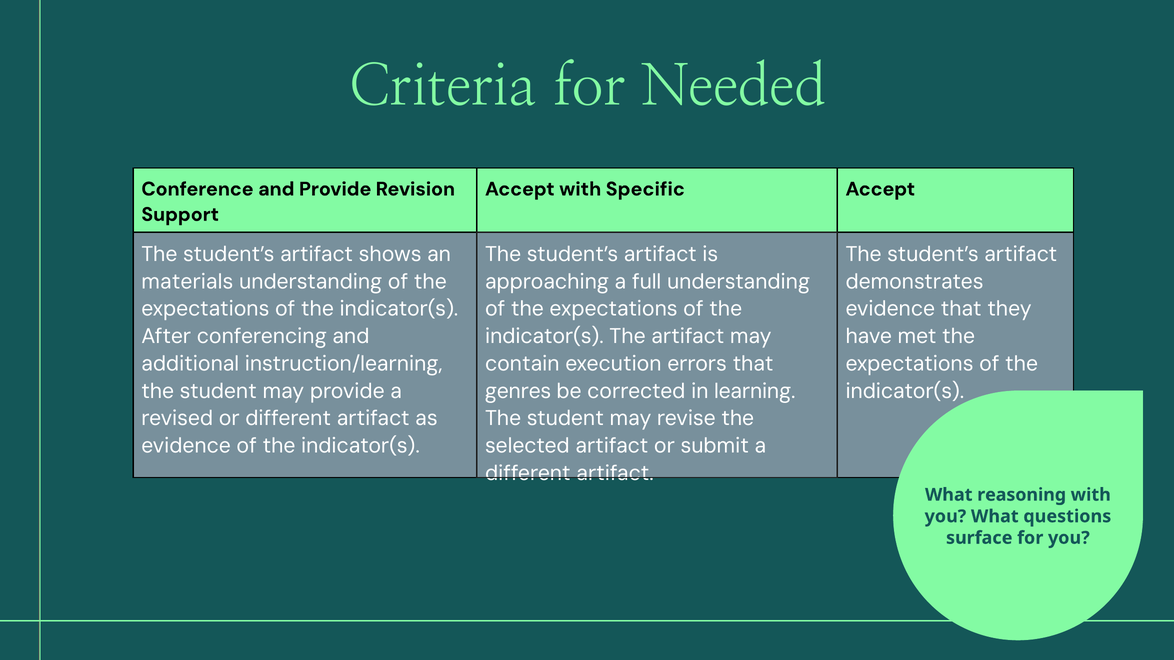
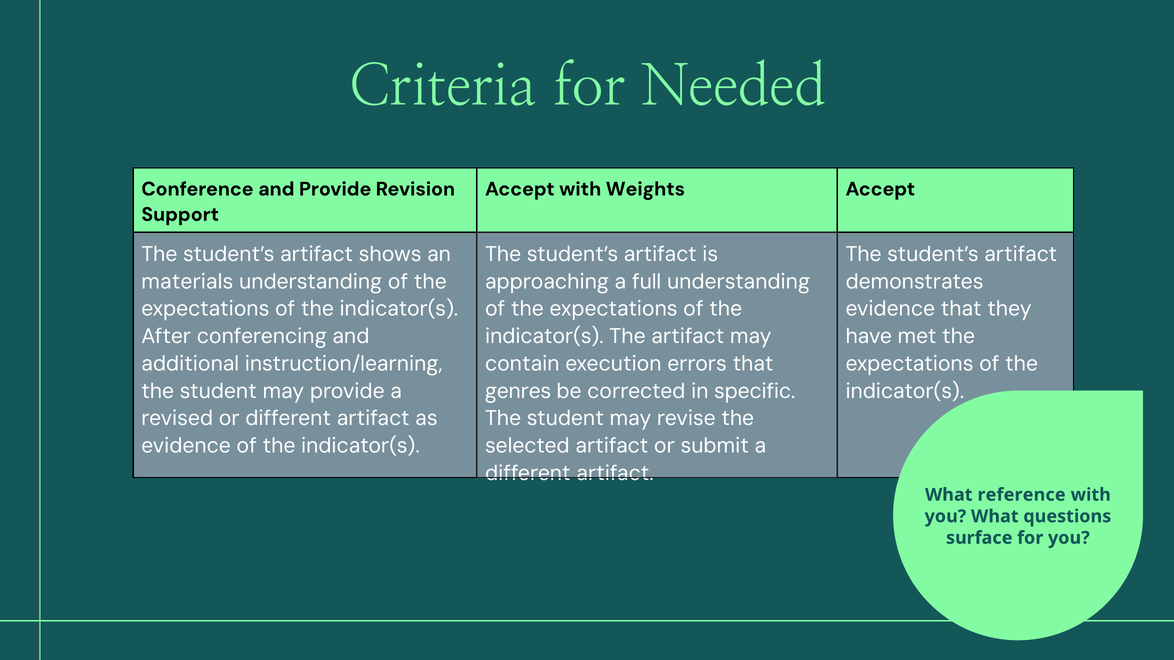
Specific: Specific -> Weights (645, 189)
learning: learning -> specific (755, 391)
reasoning: reasoning -> reference (1022, 495)
